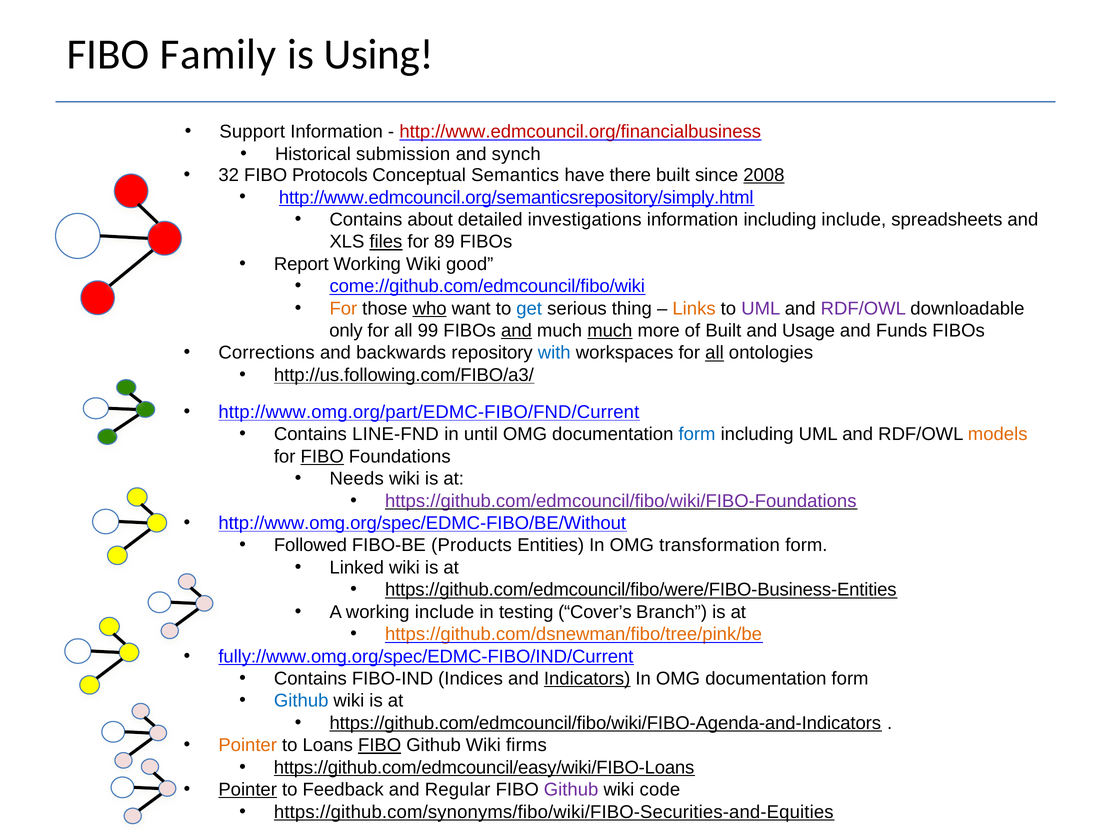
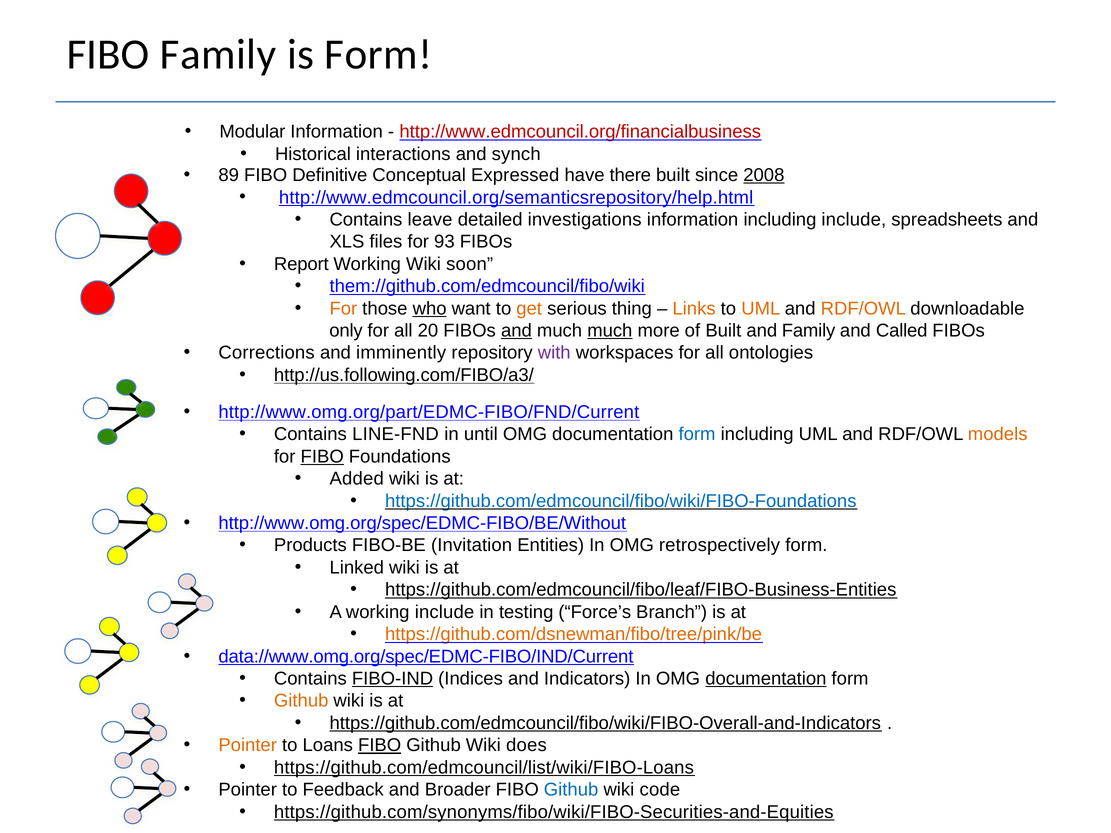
is Using: Using -> Form (378, 54)
Support: Support -> Modular (252, 132)
submission: submission -> interactions (403, 154)
32: 32 -> 89 (229, 175)
Protocols: Protocols -> Definitive (330, 175)
Semantics: Semantics -> Expressed (515, 175)
http://www.edmcouncil.org/semanticsrepository/simply.html: http://www.edmcouncil.org/semanticsrepository/simply.html -> http://www.edmcouncil.org/semanticsrepository/help.html (516, 197)
about: about -> leave (430, 220)
files underline: present -> none (386, 242)
89: 89 -> 93 (444, 242)
good: good -> soon (470, 264)
come://github.com/edmcouncil/fibo/wiki: come://github.com/edmcouncil/fibo/wiki -> them://github.com/edmcouncil/fibo/wiki (487, 286)
get colour: blue -> orange (529, 309)
UML colour: purple -> orange (761, 309)
RDF/OWL colour: purple -> orange (863, 309)
99: 99 -> 20 (428, 331)
and Usage: Usage -> Family (809, 331)
Funds: Funds -> Called (902, 331)
backwards: backwards -> imminently (401, 353)
with colour: blue -> purple (554, 353)
all underline: present -> none (715, 353)
Needs: Needs -> Added (357, 479)
https://github.com/edmcouncil/fibo/wiki/FIBO-Foundations colour: purple -> blue (621, 501)
Followed: Followed -> Products (310, 546)
Products: Products -> Invitation (472, 546)
transformation: transformation -> retrospectively (720, 546)
https://github.com/edmcouncil/fibo/were/FIBO-Business-Entities: https://github.com/edmcouncil/fibo/were/FIBO-Business-Entities -> https://github.com/edmcouncil/fibo/leaf/FIBO-Business-Entities (641, 590)
Cover’s: Cover’s -> Force’s (595, 612)
fully://www.omg.org/spec/EDMC-FIBO/IND/Current: fully://www.omg.org/spec/EDMC-FIBO/IND/Current -> data://www.omg.org/spec/EDMC-FIBO/IND/Current (426, 657)
FIBO-IND underline: none -> present (393, 679)
Indicators underline: present -> none (587, 679)
documentation underline: none -> present (766, 679)
Github colour: blue -> orange (301, 701)
https://github.com/edmcouncil/fibo/wiki/FIBO-Agenda-and-Indicators: https://github.com/edmcouncil/fibo/wiki/FIBO-Agenda-and-Indicators -> https://github.com/edmcouncil/fibo/wiki/FIBO-Overall-and-Indicators (605, 723)
firms: firms -> does (526, 746)
https://github.com/edmcouncil/easy/wiki/FIBO-Loans: https://github.com/edmcouncil/easy/wiki/FIBO-Loans -> https://github.com/edmcouncil/list/wiki/FIBO-Loans (484, 768)
Pointer underline: present -> none (248, 790)
Regular: Regular -> Broader (458, 790)
Github colour: purple -> blue (571, 790)
